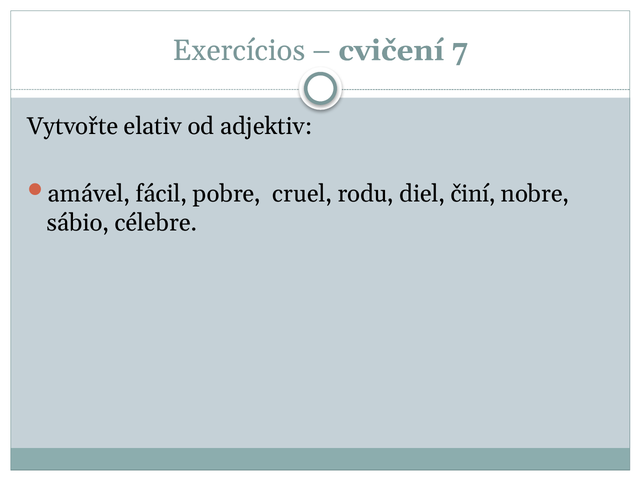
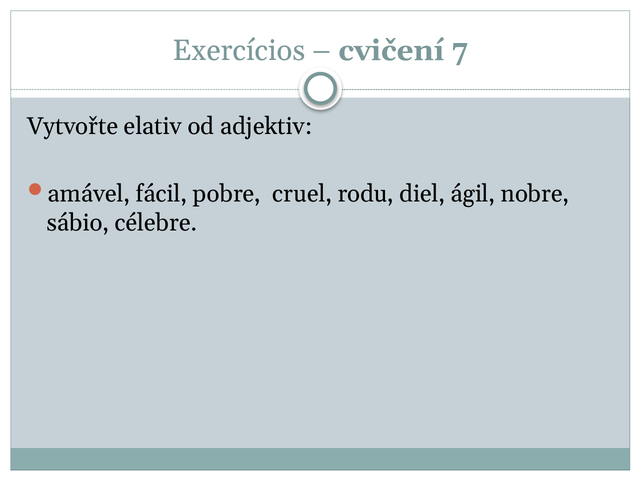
činí: činí -> ágil (473, 194)
